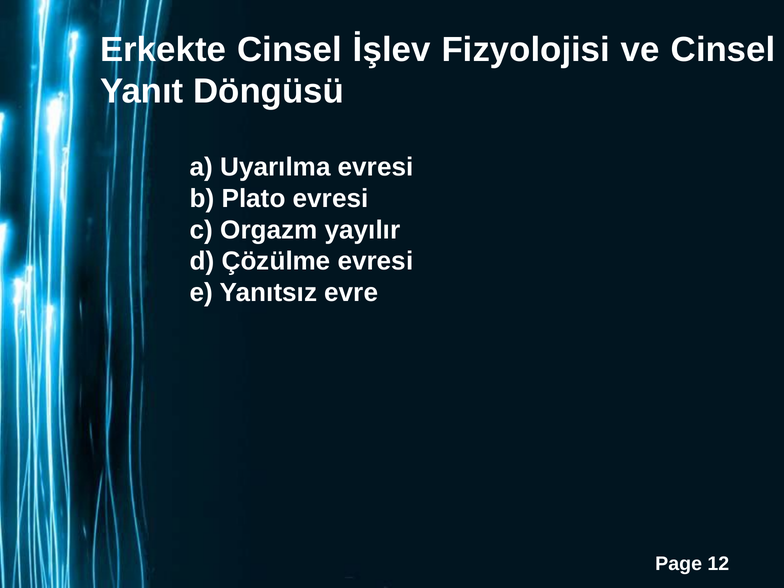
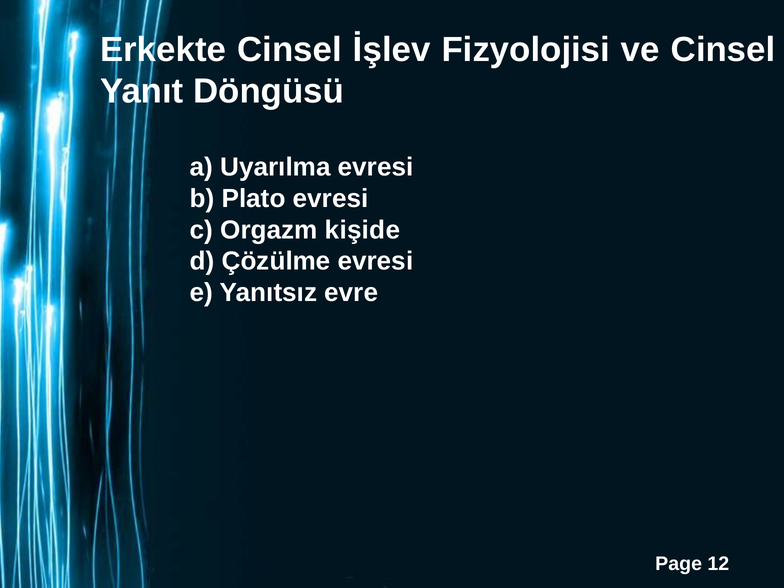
yayılır: yayılır -> kişide (362, 230)
